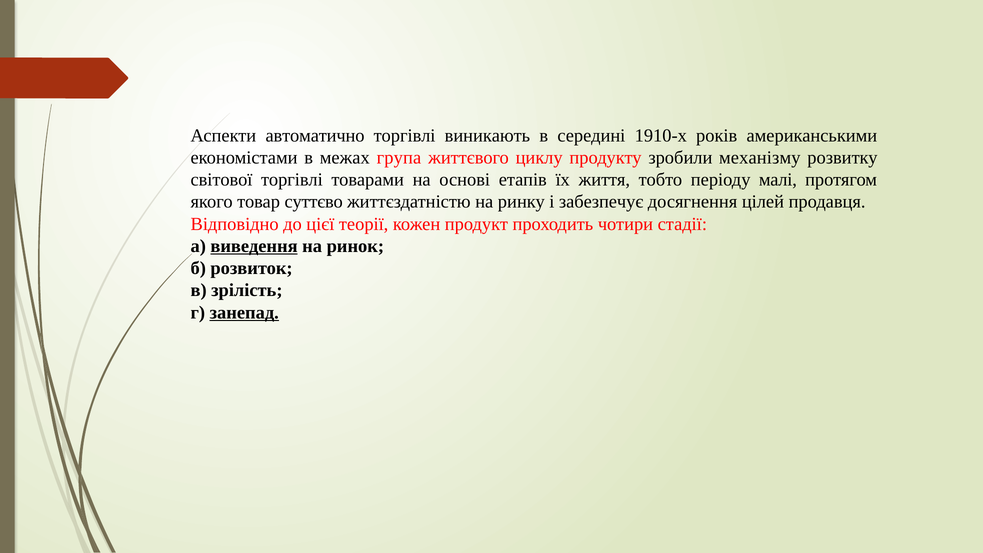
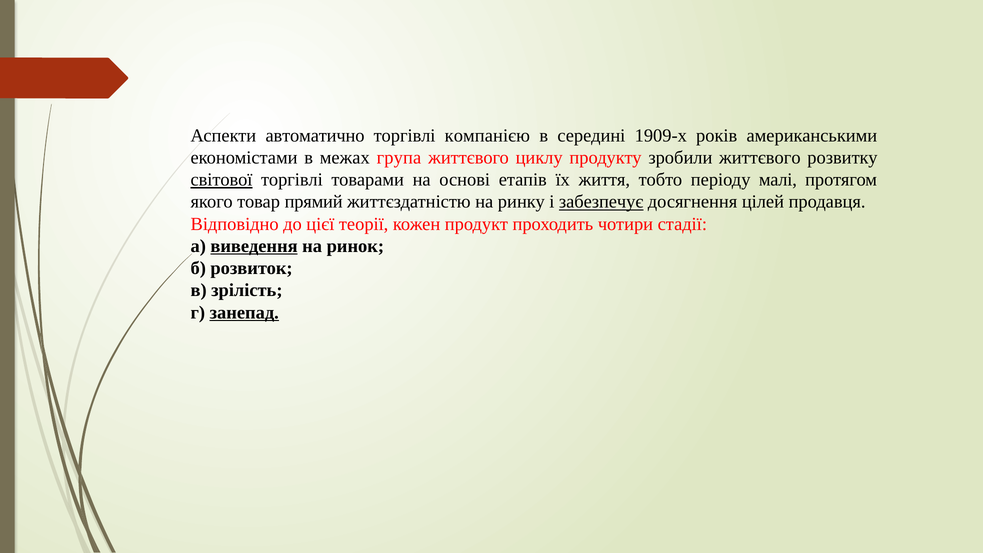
виникають: виникають -> компанією (487, 136)
1910-х: 1910-х -> 1909-х (661, 136)
зробили механізму: механізму -> життєвого (760, 158)
світової underline: none -> present (222, 180)
суттєво: суттєво -> прямий (314, 202)
забезпечує underline: none -> present (601, 202)
